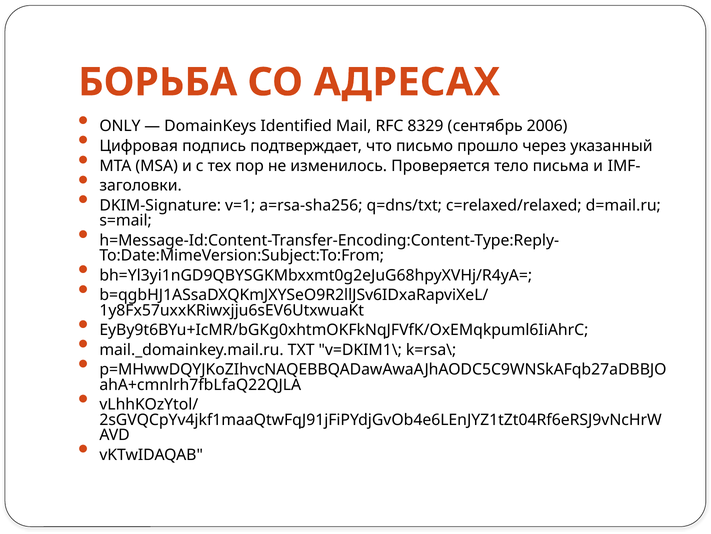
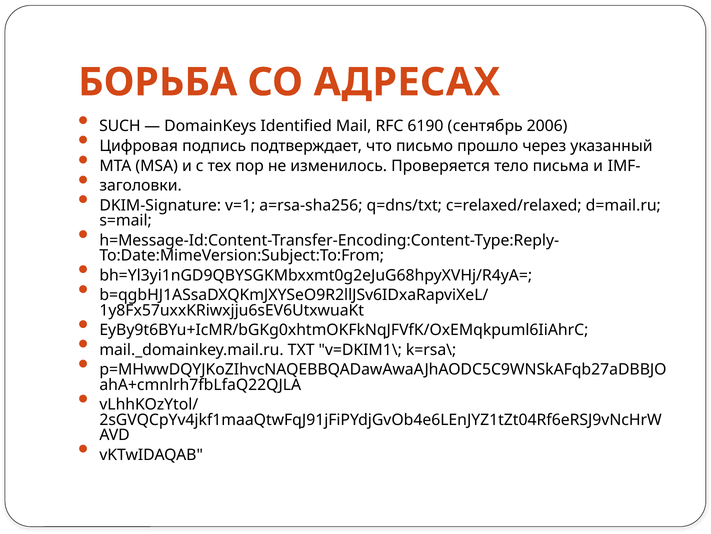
ONLY: ONLY -> SUCH (120, 126)
8329: 8329 -> 6190 (425, 126)
